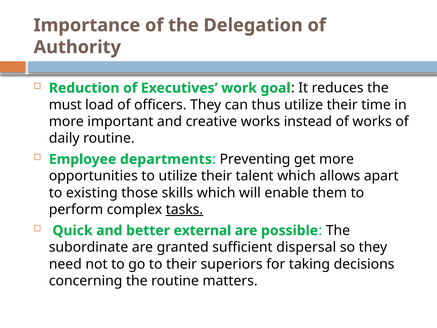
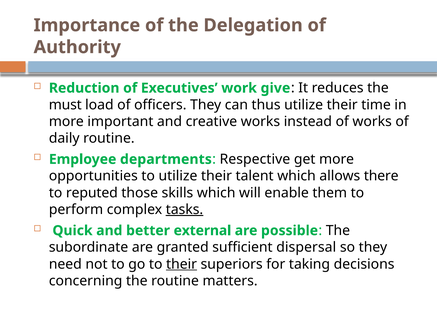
goal: goal -> give (275, 88)
Preventing: Preventing -> Respective (255, 159)
apart: apart -> there (381, 176)
existing: existing -> reputed (92, 193)
their underline: none -> present (182, 264)
